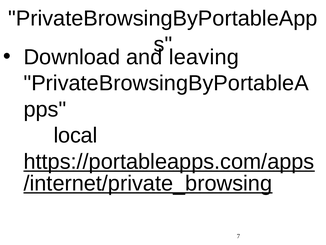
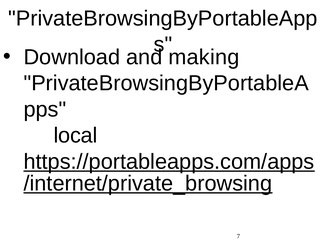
leaving: leaving -> making (204, 57)
